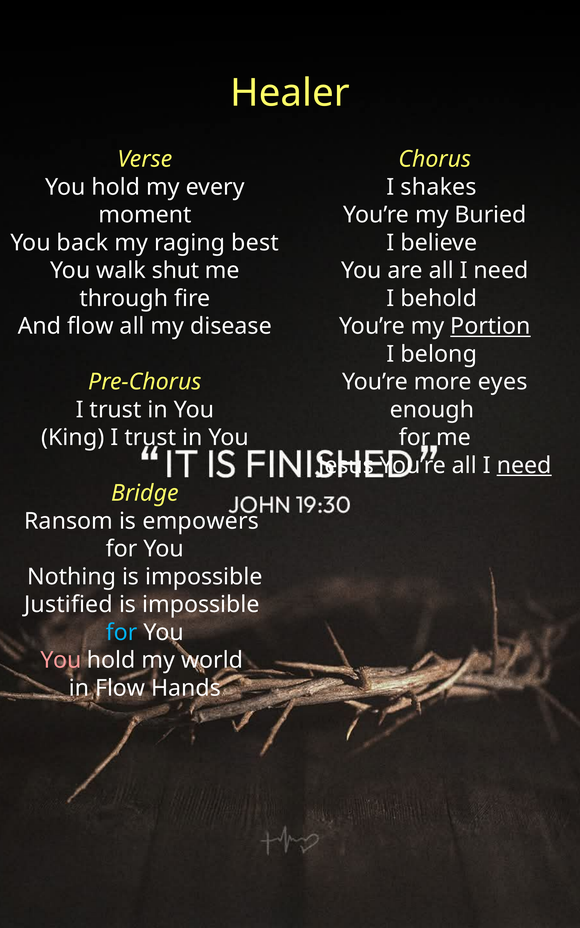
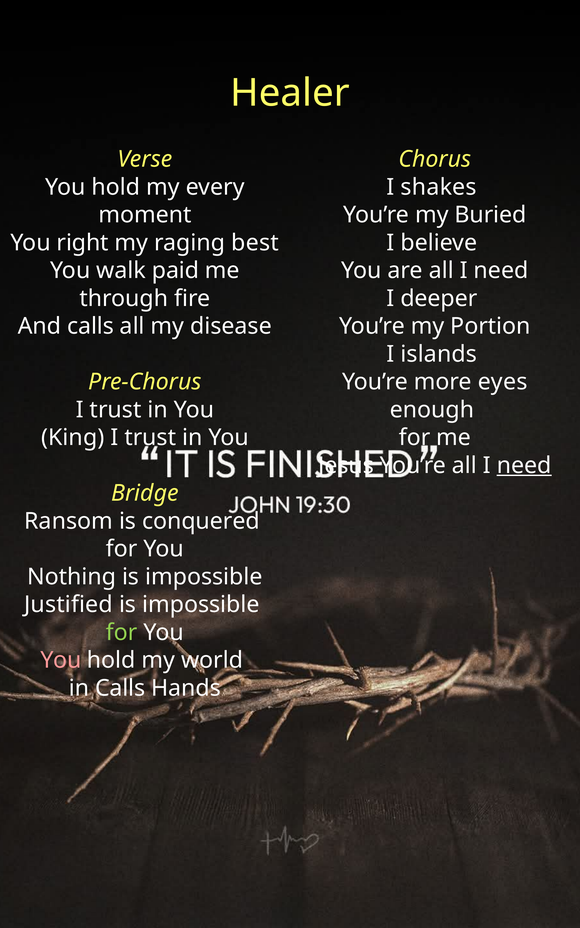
back: back -> right (83, 243)
shut: shut -> paid (176, 271)
behold: behold -> deeper (439, 298)
And flow: flow -> calls (91, 326)
Portion underline: present -> none (490, 326)
belong: belong -> islands (439, 354)
empowers: empowers -> conquered (201, 521)
for colour: light blue -> light green (122, 632)
in Flow: Flow -> Calls (120, 688)
